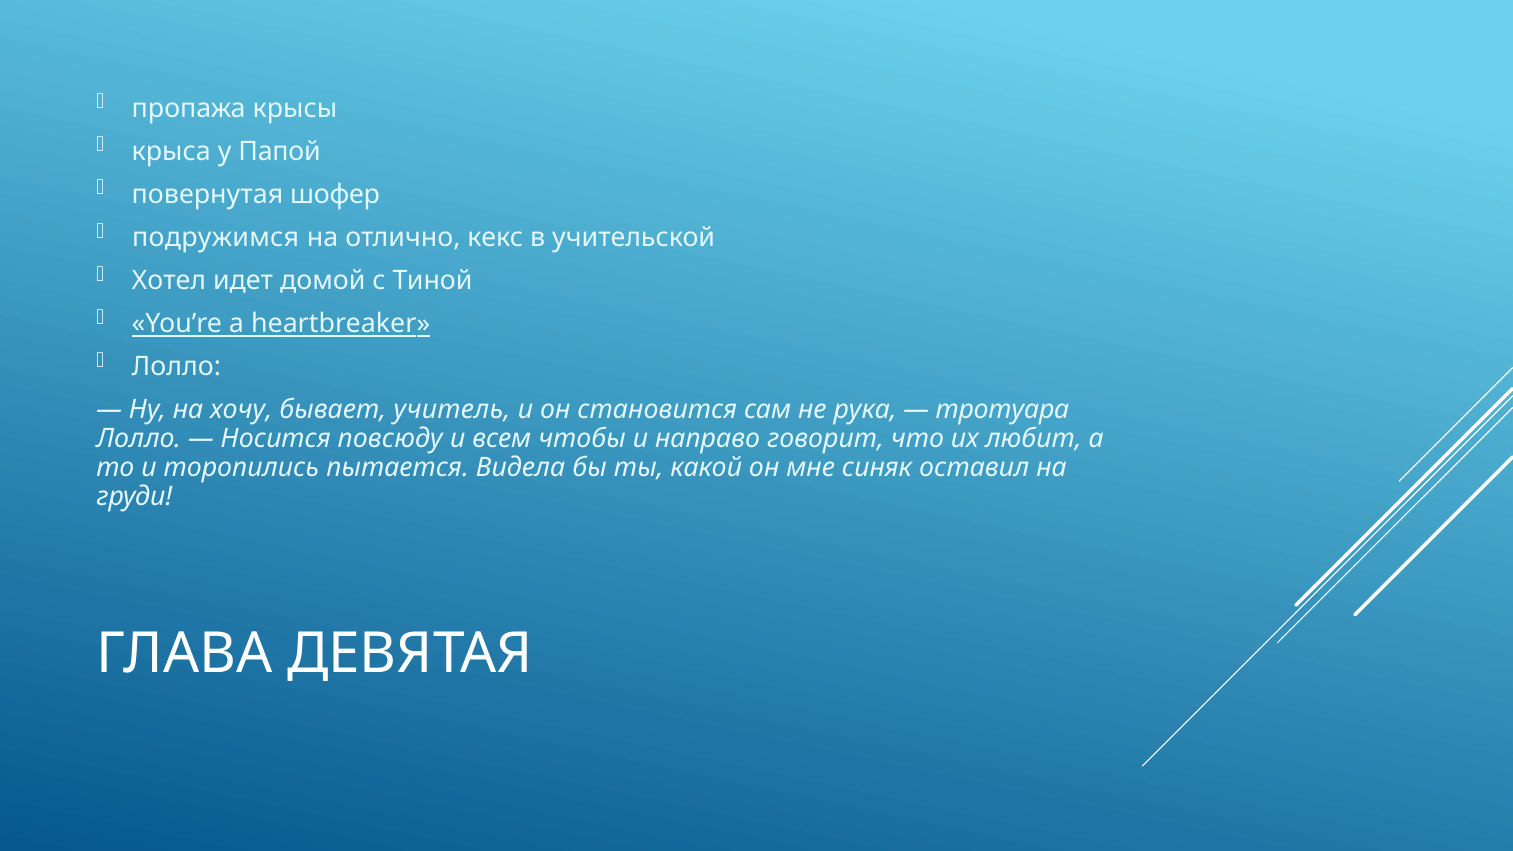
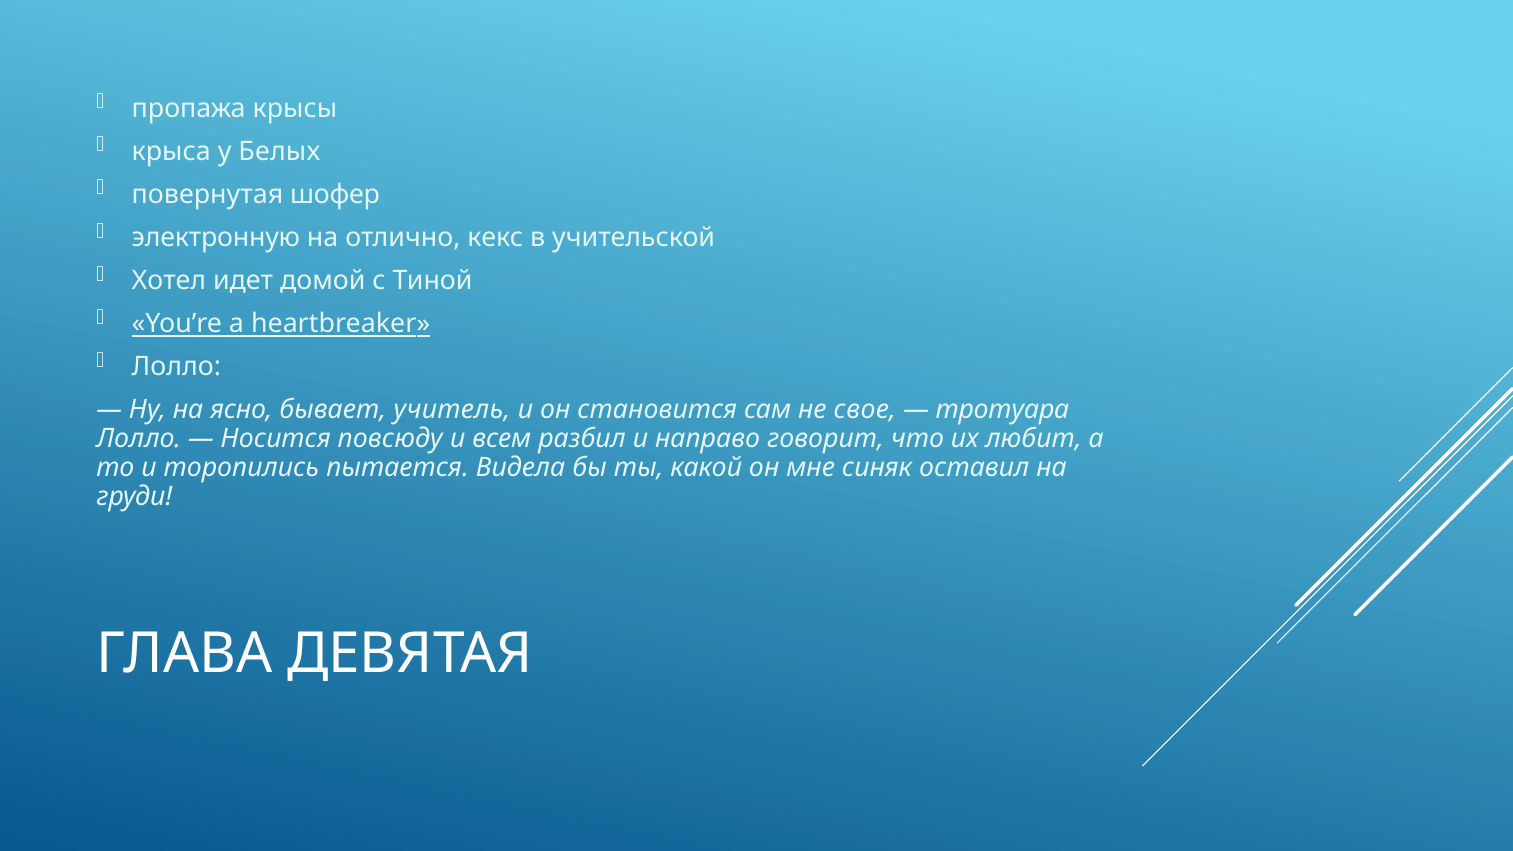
Папой: Папой -> Белых (279, 152)
подружимся: подружимся -> электронную (216, 238)
хочу: хочу -> ясно (242, 410)
рука: рука -> свое (865, 410)
чтобы: чтобы -> разбил (582, 439)
